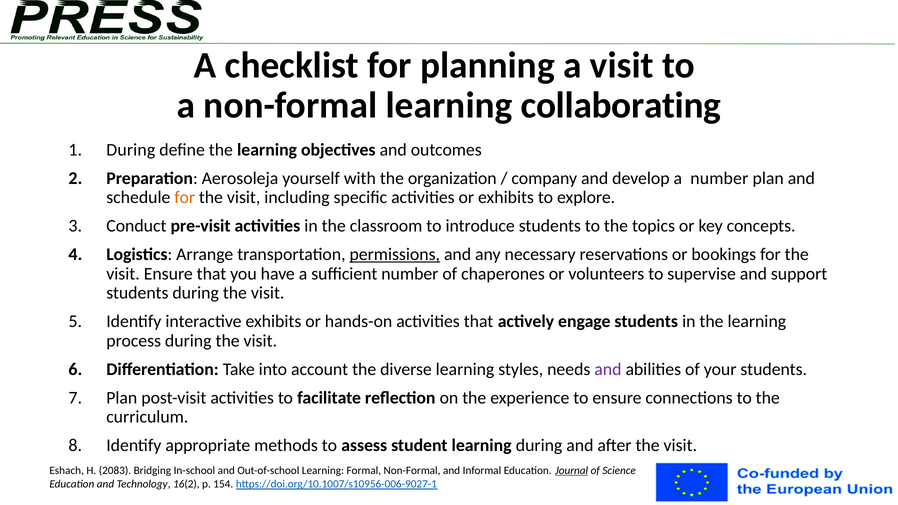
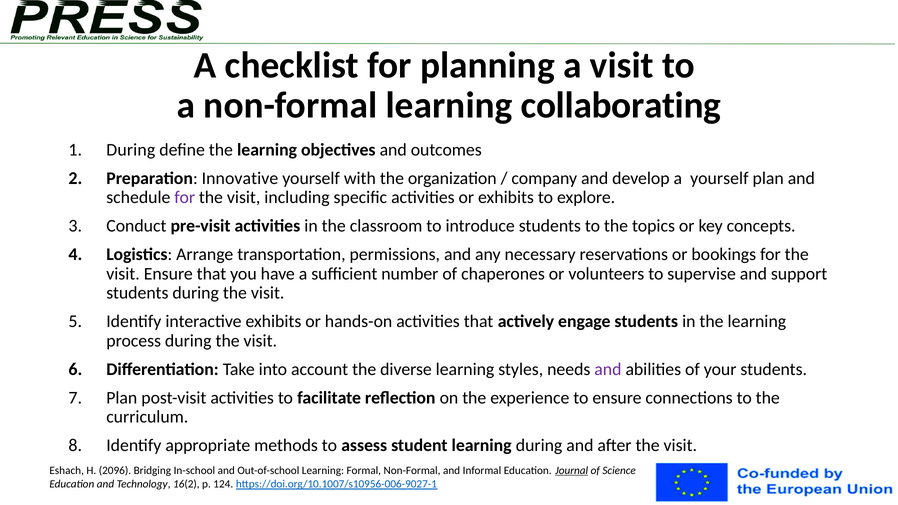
Aerosoleja: Aerosoleja -> Innovative (240, 178)
a number: number -> yourself (719, 178)
for colour: orange -> purple (185, 197)
permissions underline: present -> none (395, 255)
2083: 2083 -> 2096 (115, 471)
154: 154 -> 124 (223, 484)
